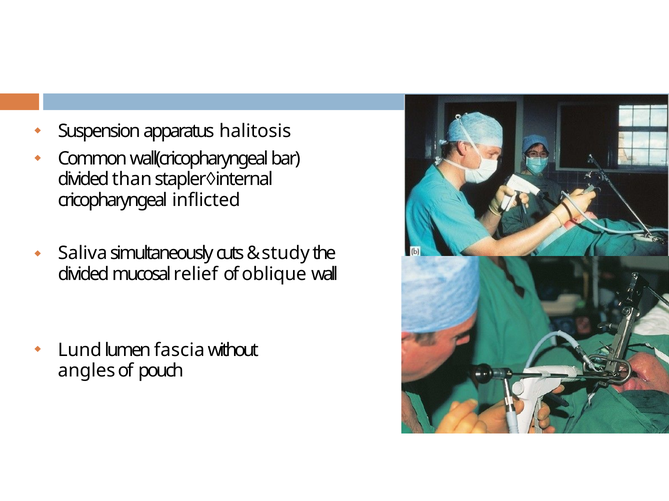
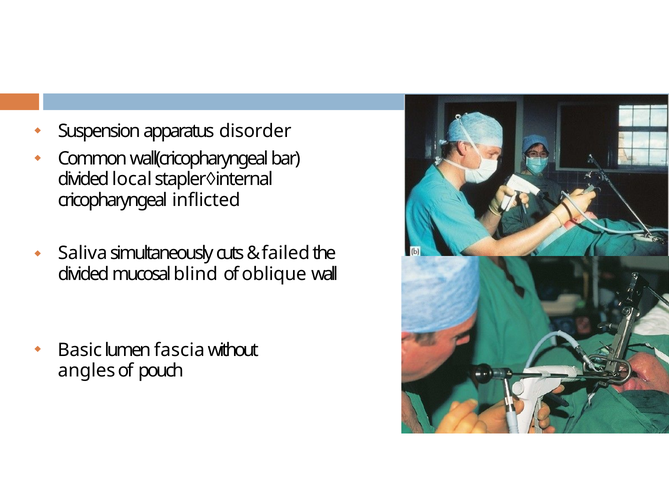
halitosis: halitosis -> disorder (255, 131)
than: than -> local (132, 179)
study: study -> failed (286, 254)
relief: relief -> blind (196, 274)
Lund: Lund -> Basic (80, 350)
